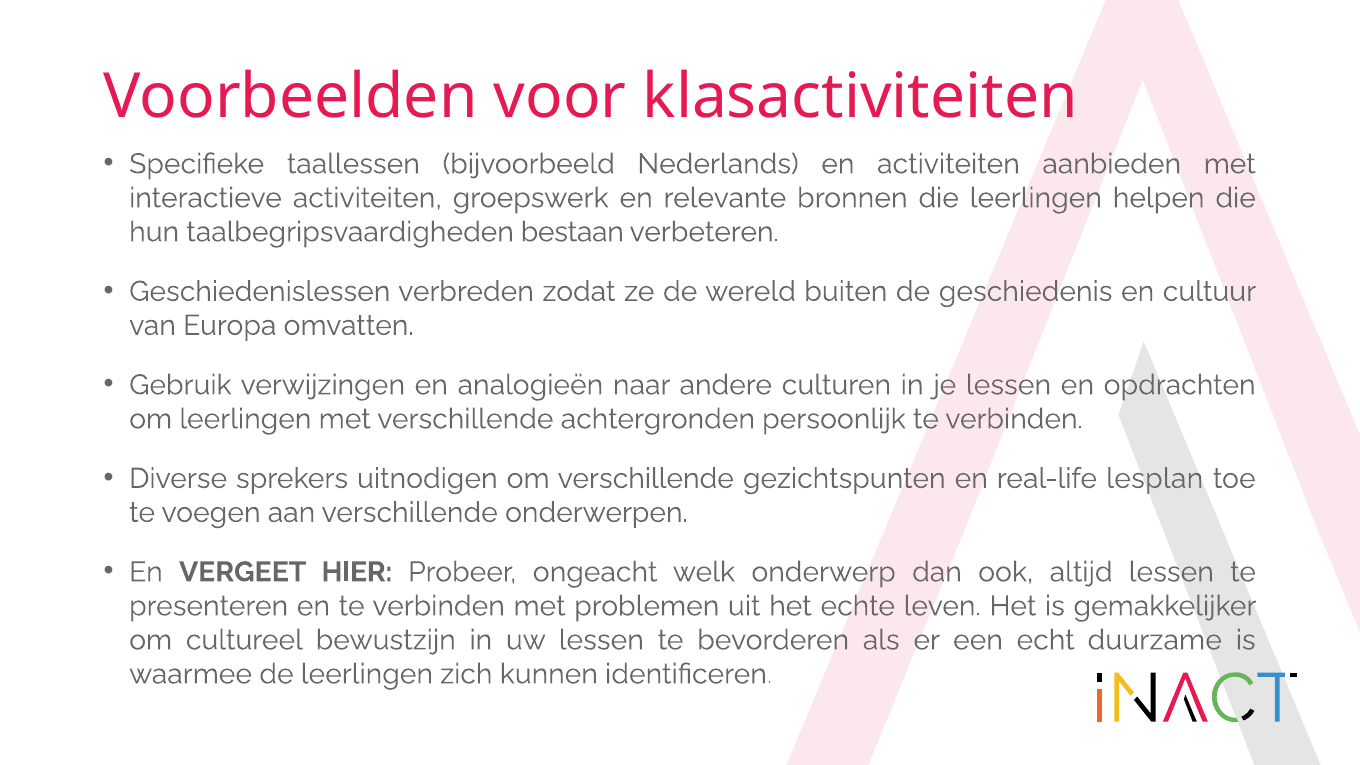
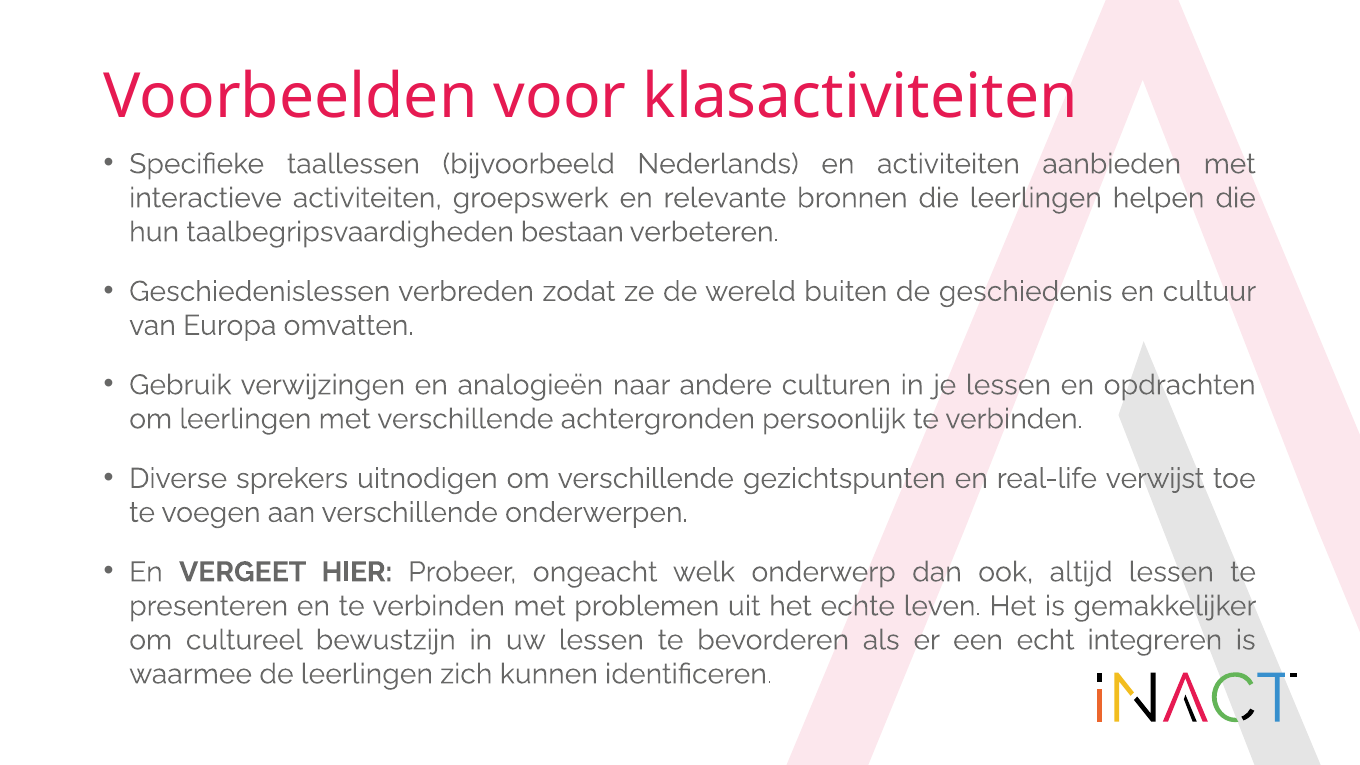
lesplan: lesplan -> verwijst (1155, 479)
duurzame: duurzame -> integreren (1155, 640)
